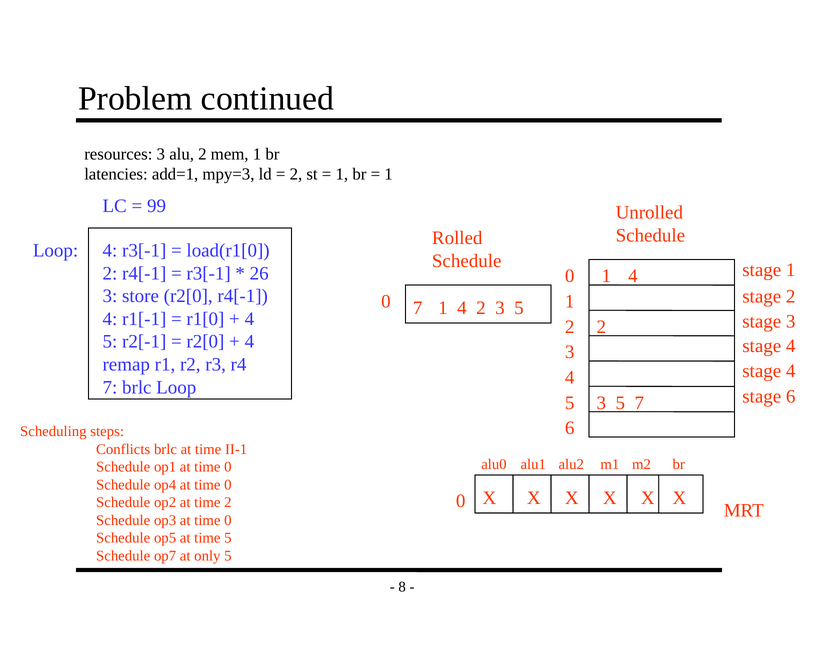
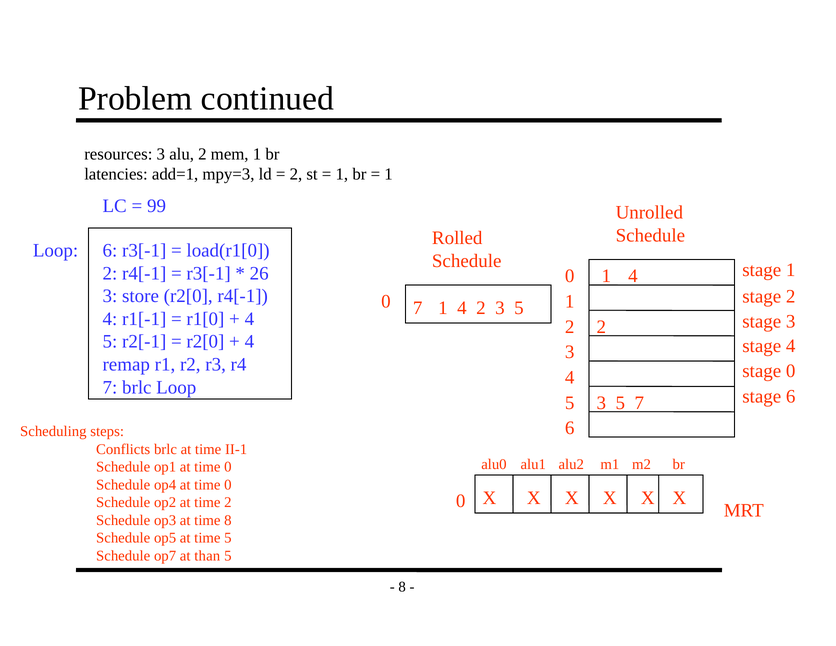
4: 4 -> 6 (110, 251)
4: 4 -> 0 (791, 371)
op3 at time 0: 0 -> 8 (228, 520)
only: only -> than (207, 556)
